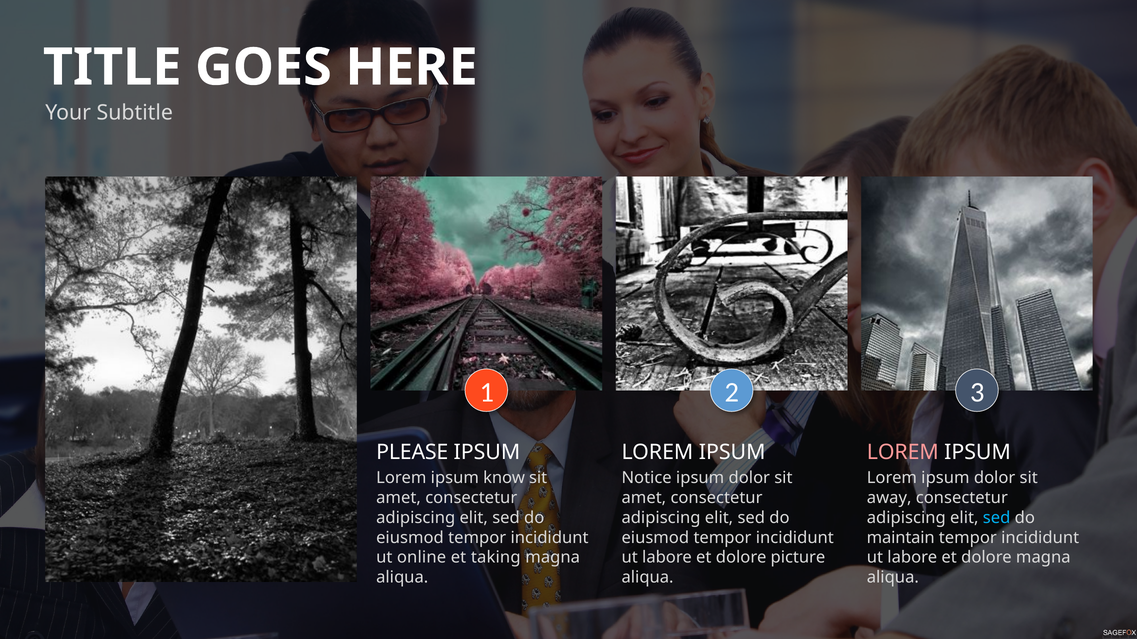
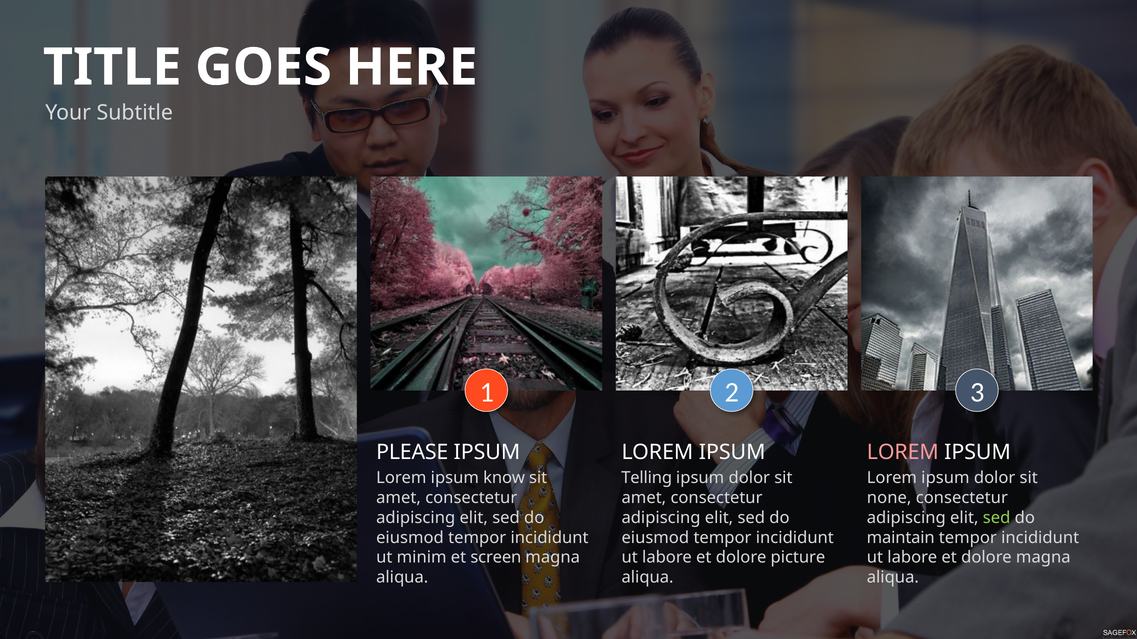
Notice: Notice -> Telling (647, 478)
away: away -> none (889, 498)
sed colour: light blue -> light green (997, 518)
online: online -> minim (422, 558)
taking: taking -> screen (496, 558)
